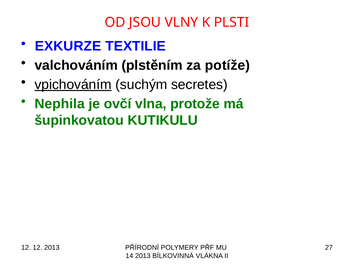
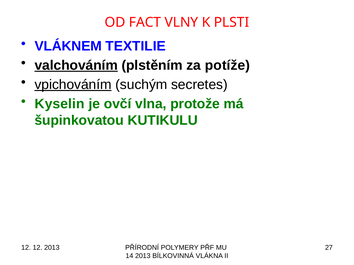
JSOU: JSOU -> FACT (145, 22)
EXKURZE: EXKURZE -> VLÁKNEM (68, 46)
valchováním underline: none -> present (76, 65)
Nephila: Nephila -> Kyselin (60, 104)
